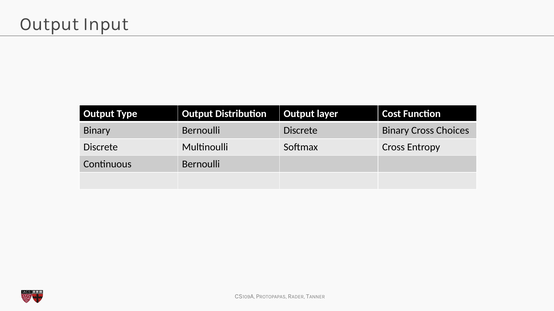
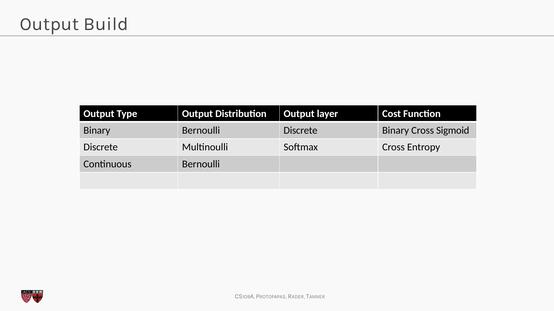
Input: Input -> Build (106, 24)
Choices: Choices -> Sigmoid (453, 131)
